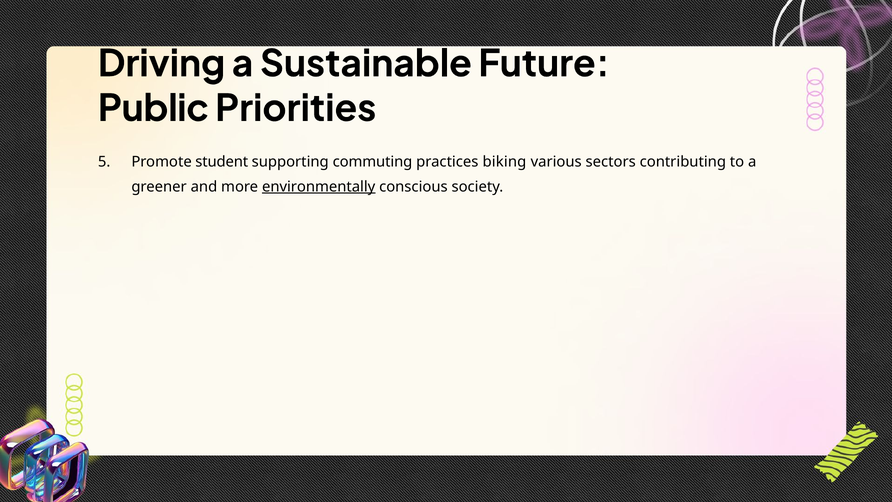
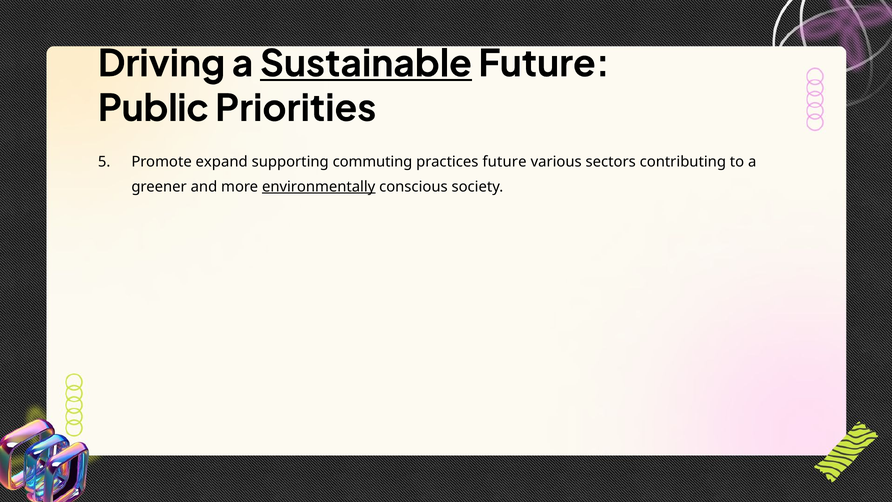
Sustainable underline: none -> present (366, 64)
student: student -> expand (222, 162)
practices biking: biking -> future (504, 162)
